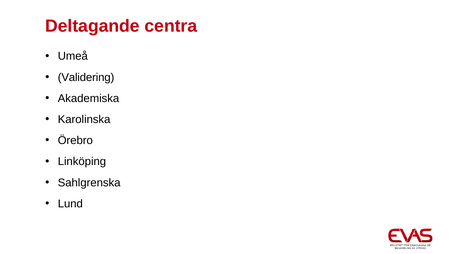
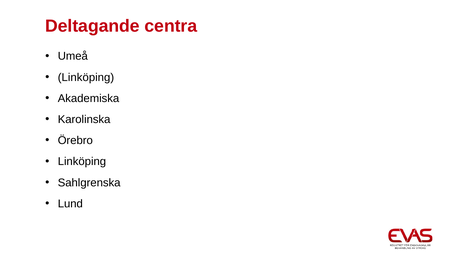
Validering: Validering -> Linköping (86, 77)
